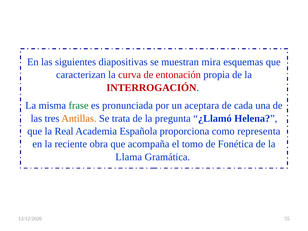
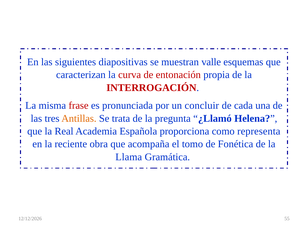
mira: mira -> valle (211, 62)
frase colour: green -> red (79, 106)
aceptara: aceptara -> concluir (202, 106)
